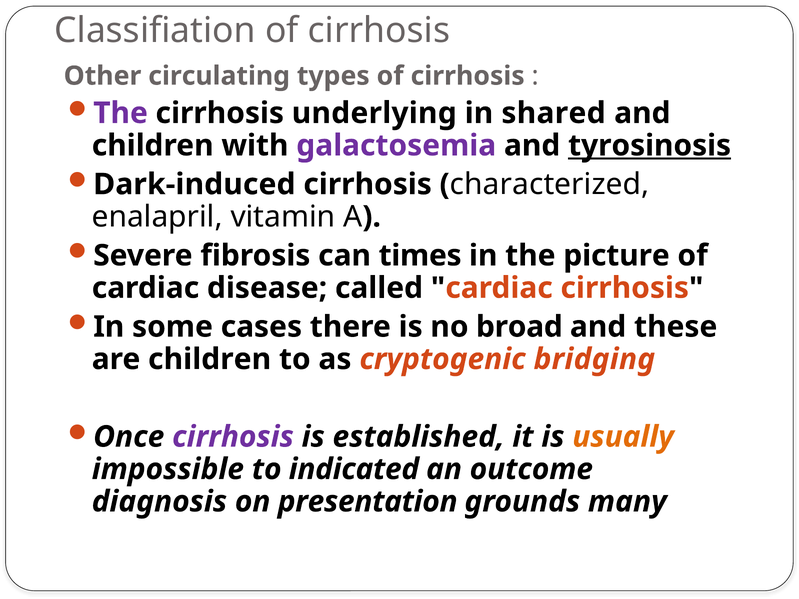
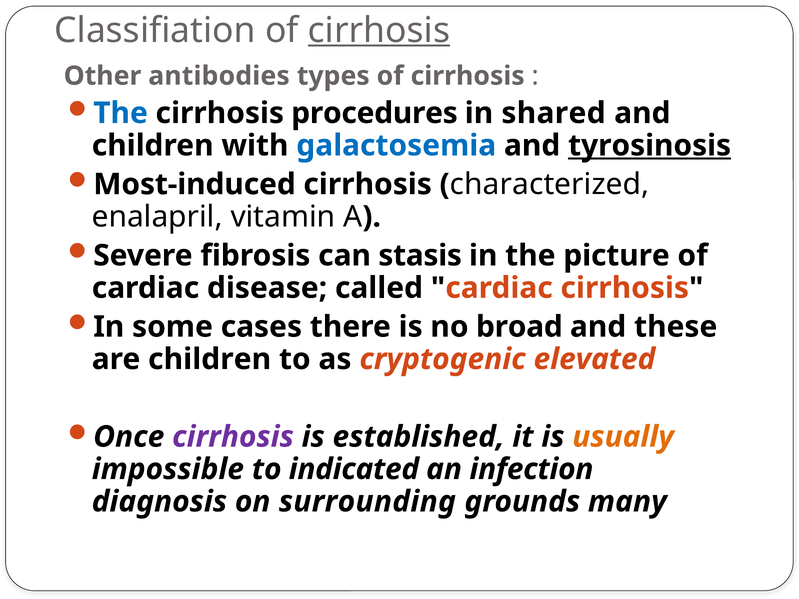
cirrhosis underline: none -> present (379, 30)
circulating: circulating -> antibodies (219, 76)
The colour: purple -> blue (121, 113)
underlying: underlying -> procedures (374, 113)
galactosemia colour: purple -> blue (396, 146)
Dark-induced: Dark-induced -> Most-induced (194, 184)
times: times -> stasis (420, 256)
bridging: bridging -> elevated (594, 359)
outcome: outcome -> infection (531, 469)
presentation: presentation -> surrounding (367, 502)
